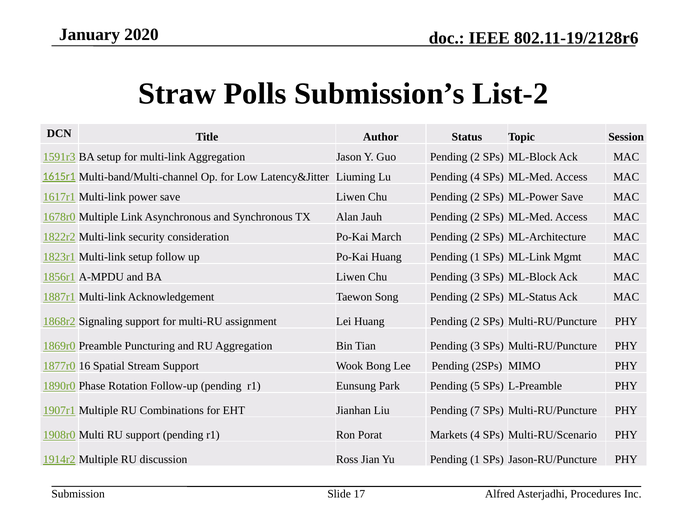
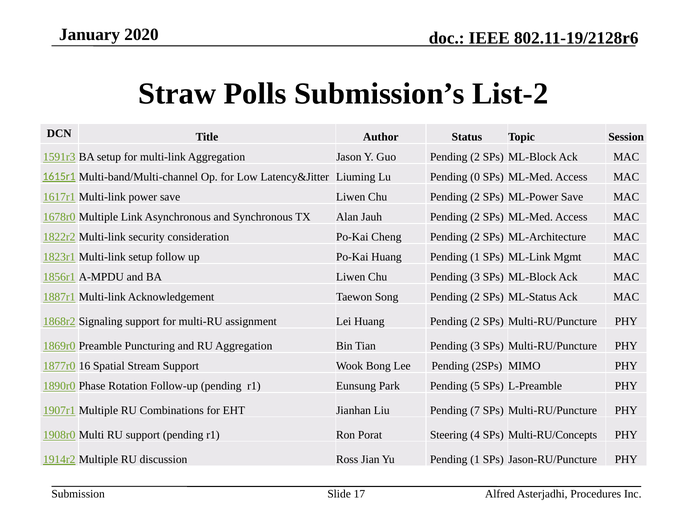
Pending 4: 4 -> 0 (475, 177)
March: March -> Cheng (386, 237)
Markets: Markets -> Steering (449, 435)
Multi-RU/Scenario: Multi-RU/Scenario -> Multi-RU/Concepts (553, 435)
